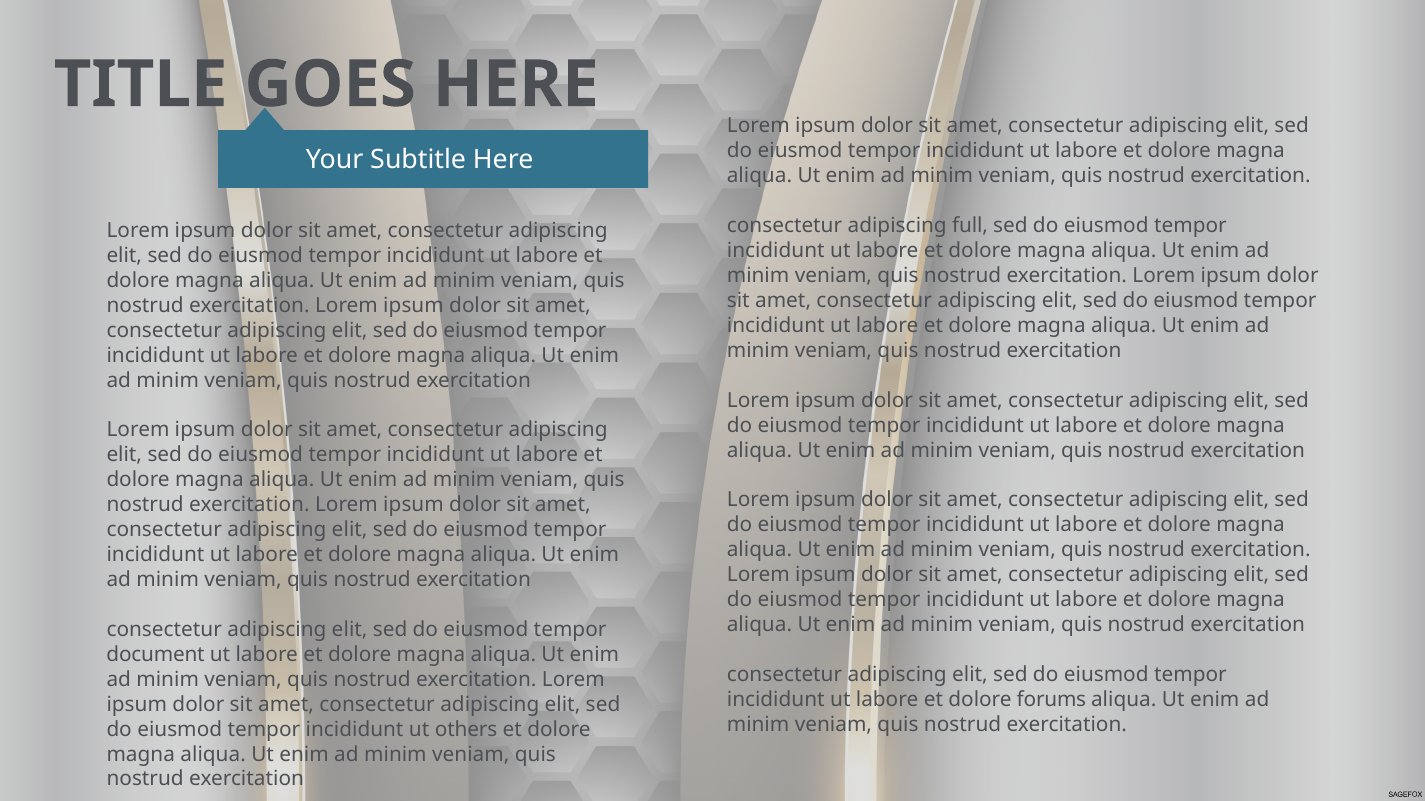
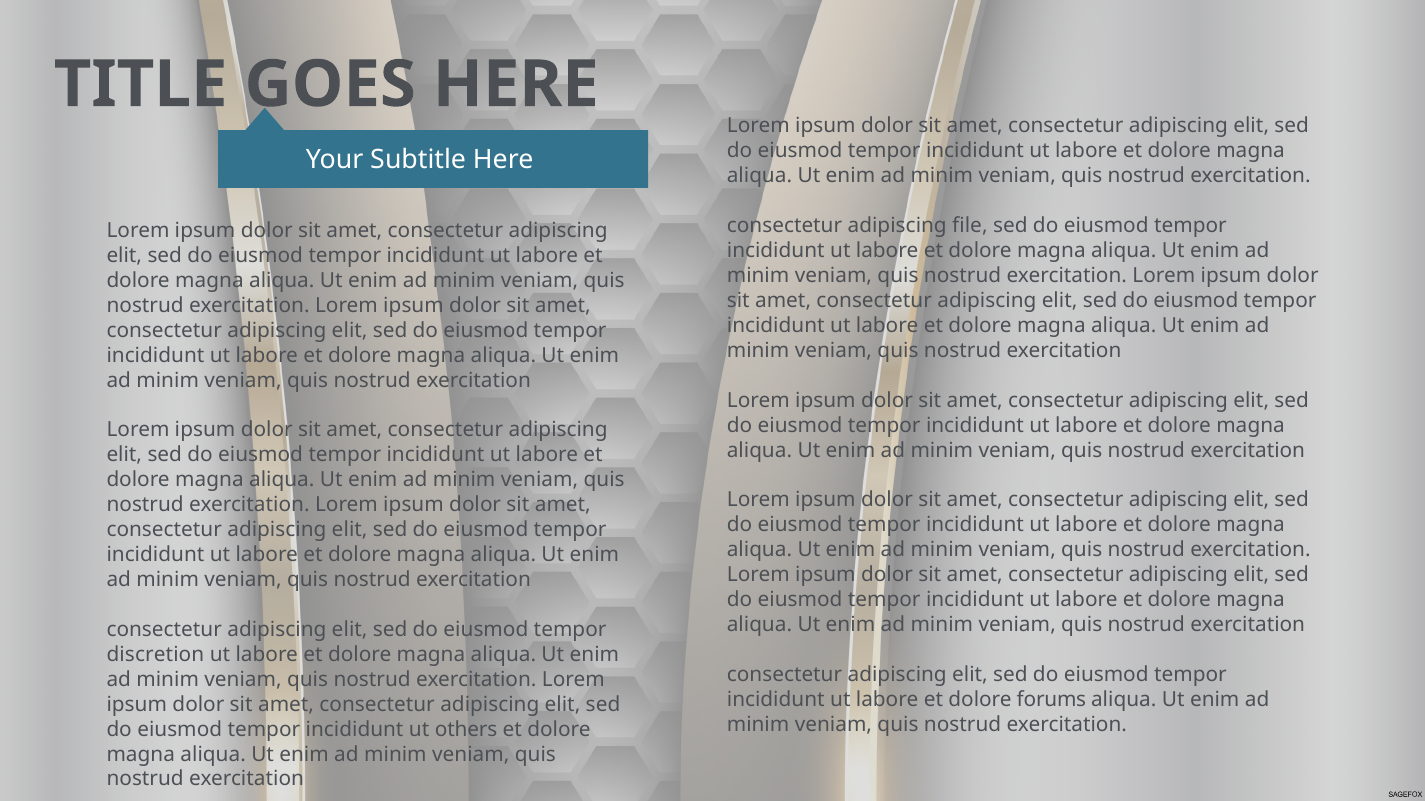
full: full -> file (970, 226)
document: document -> discretion (155, 655)
